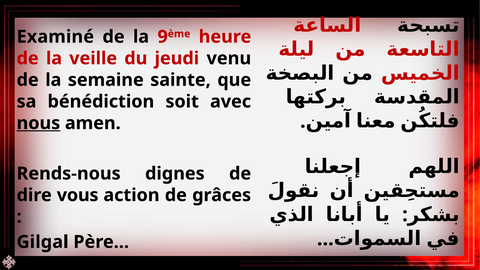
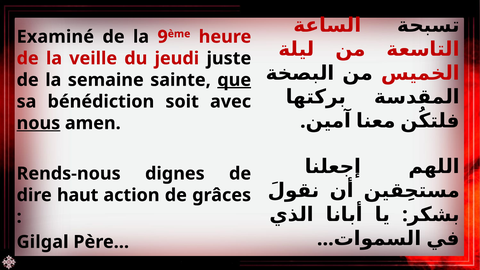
venu: venu -> juste (229, 58)
que underline: none -> present (234, 80)
vous: vous -> haut (78, 195)
